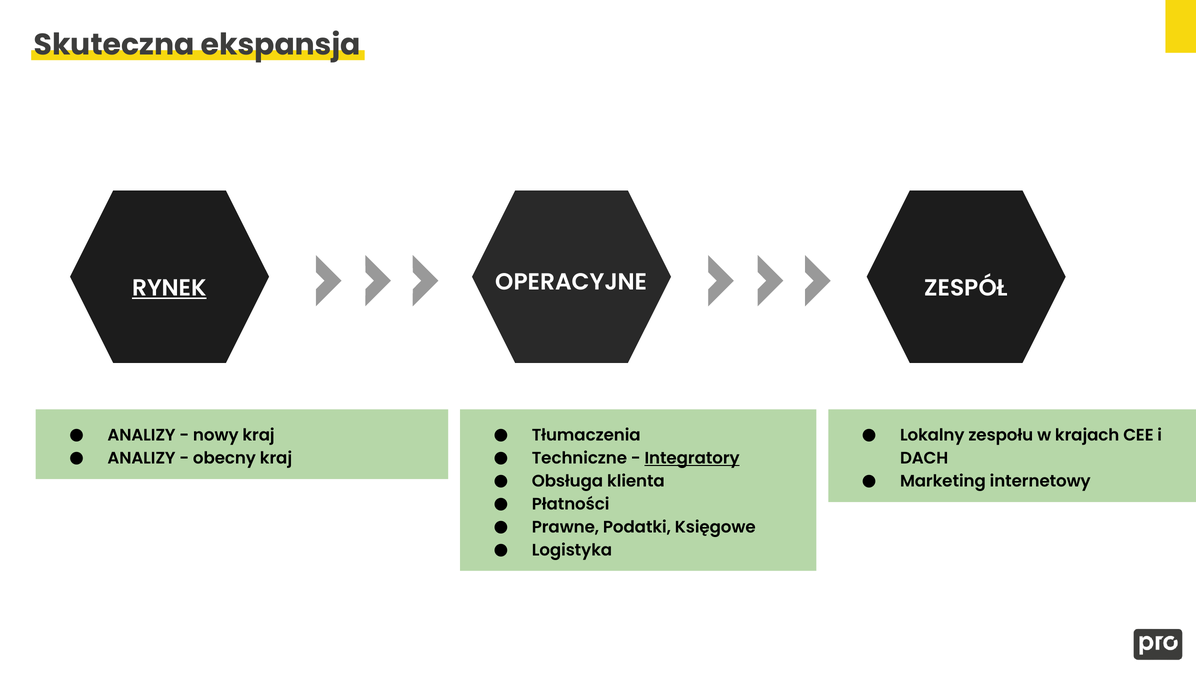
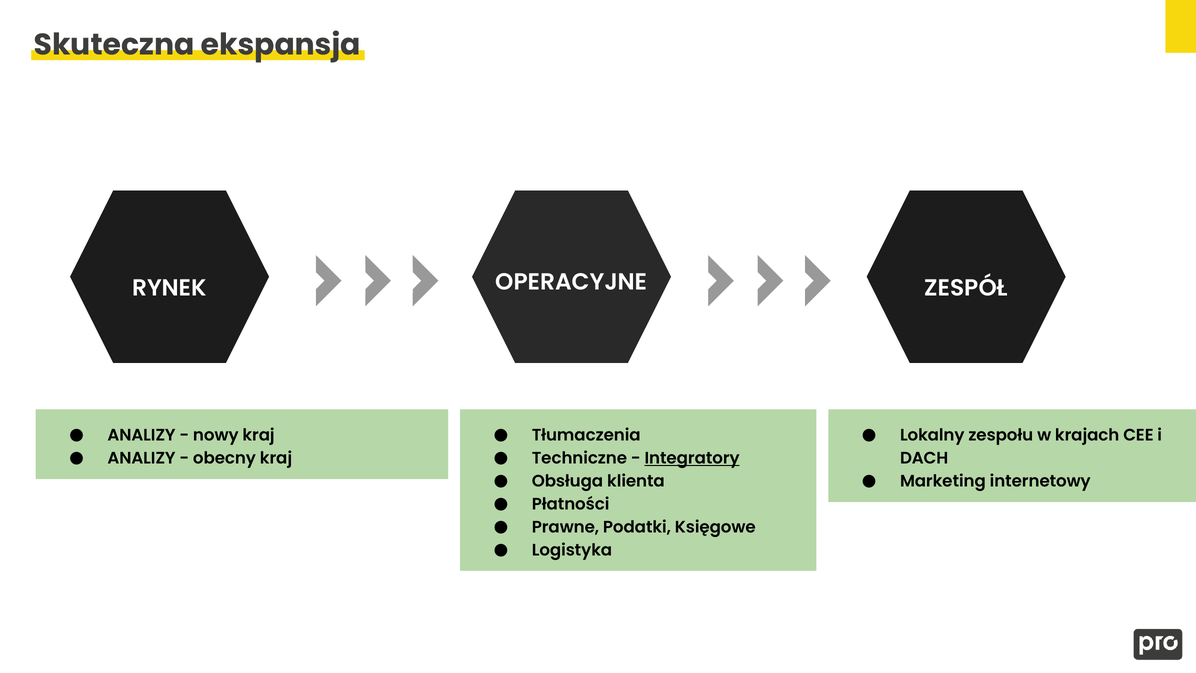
RYNEK underline: present -> none (169, 288)
